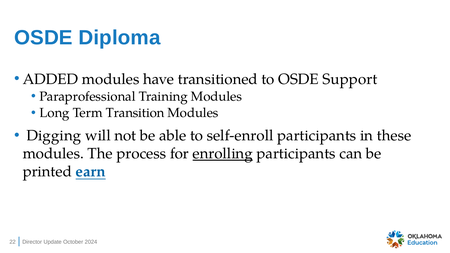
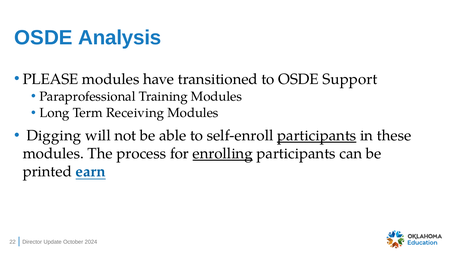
Diploma: Diploma -> Analysis (120, 38)
ADDED: ADDED -> PLEASE (50, 79)
Transition: Transition -> Receiving (135, 113)
participants underline: none -> present (317, 136)
